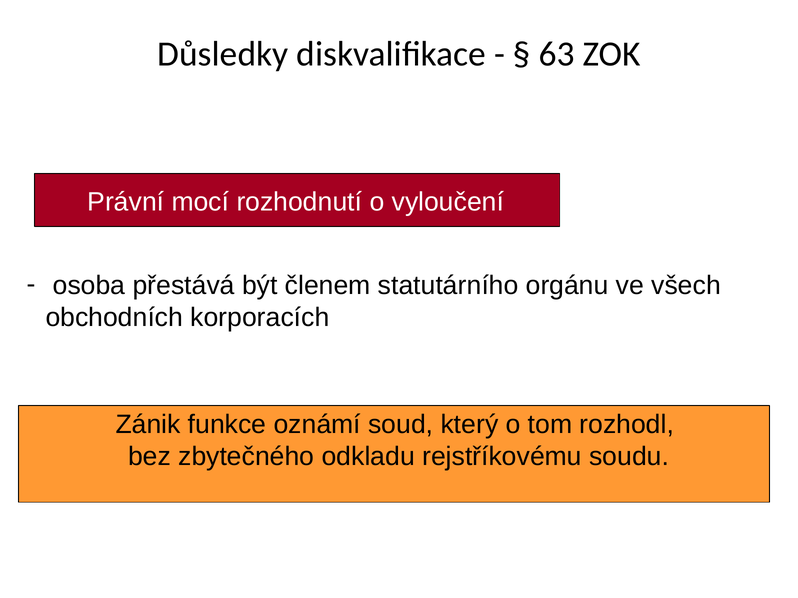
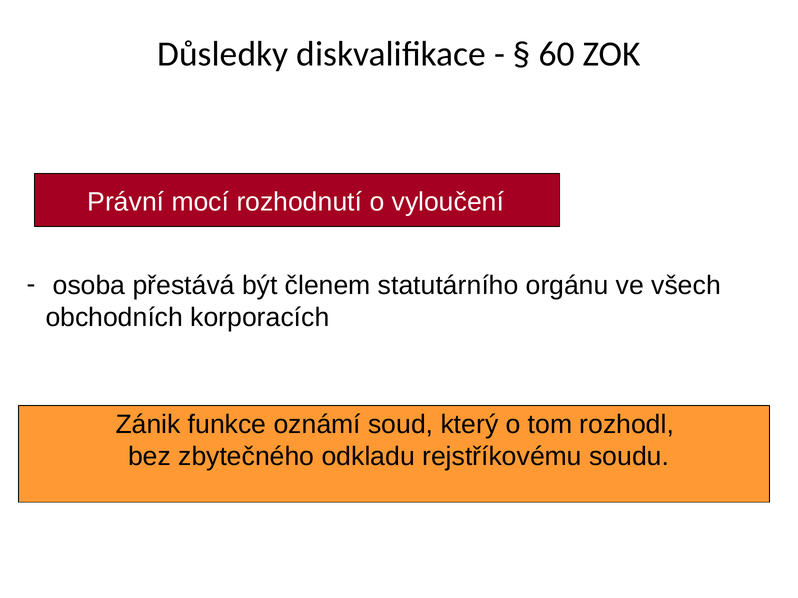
63: 63 -> 60 (557, 54)
